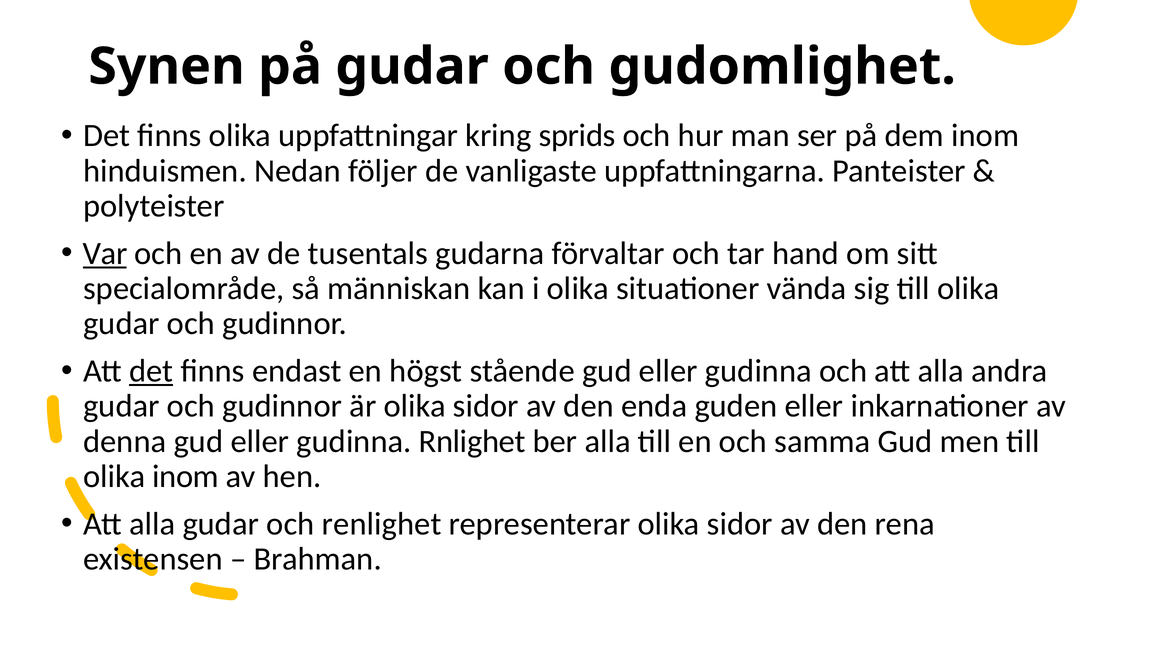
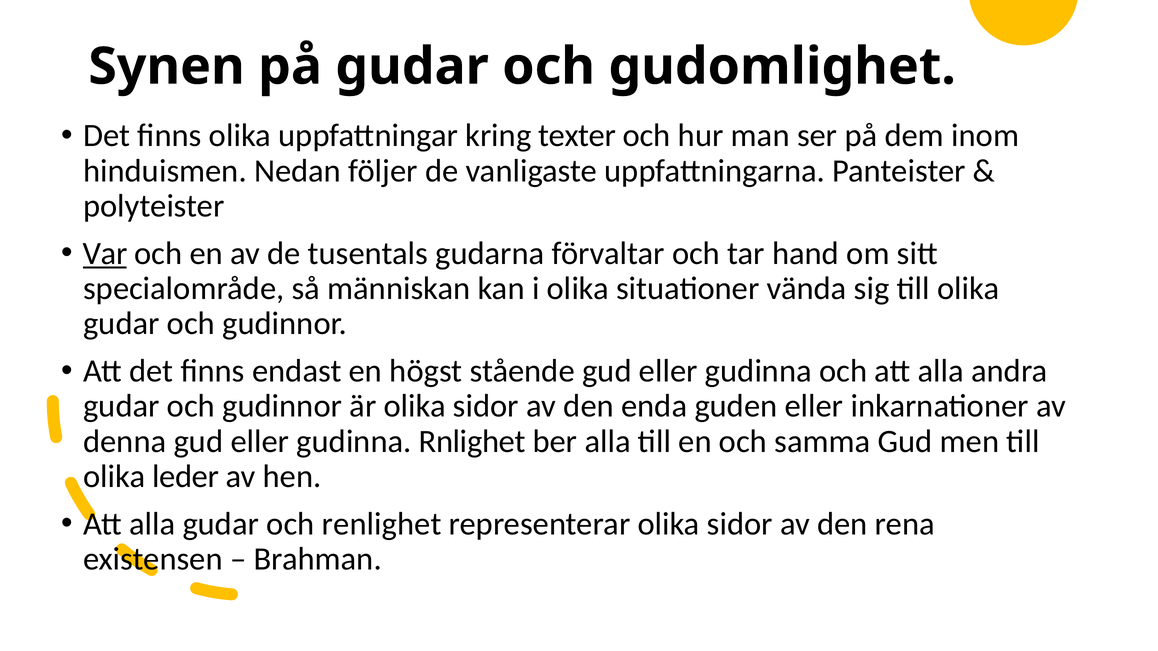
sprids: sprids -> texter (577, 136)
det underline: present -> none (151, 371)
olika inom: inom -> leder (186, 477)
